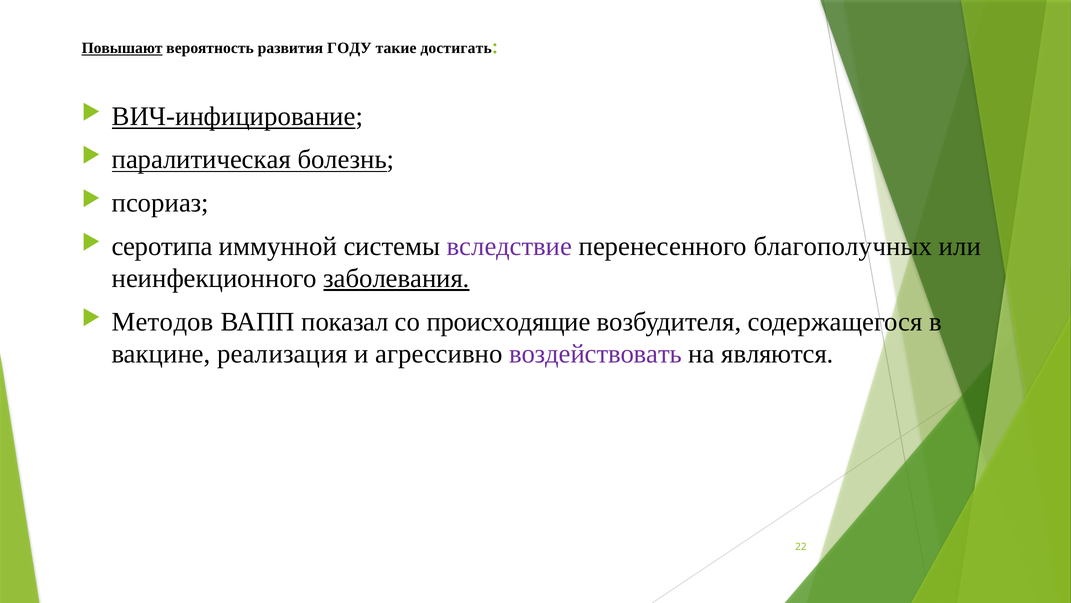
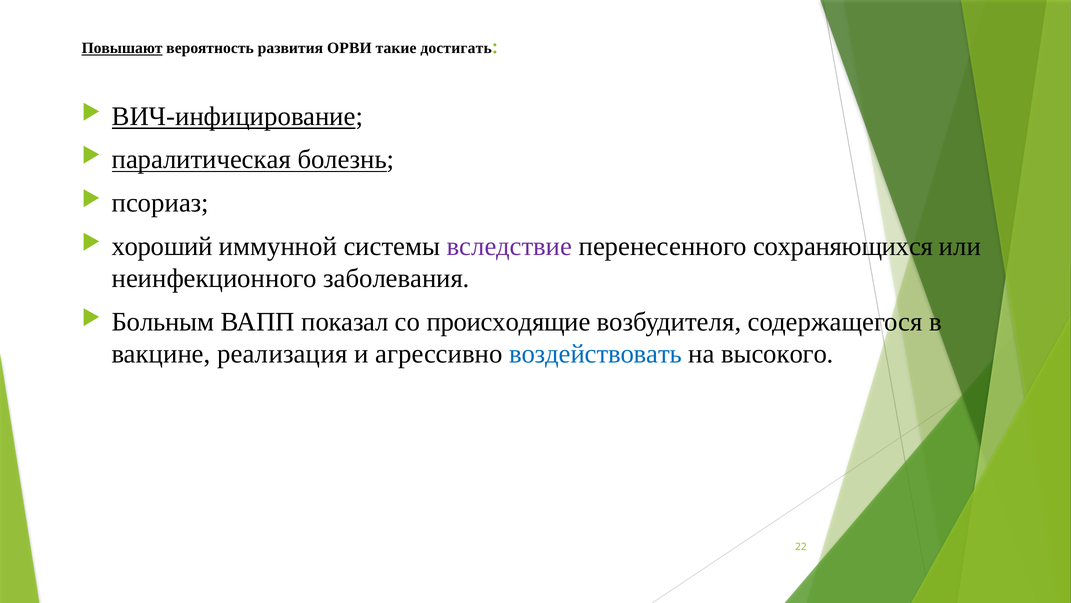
ГОДУ: ГОДУ -> ОРВИ (349, 48)
серотипа: серотипа -> хороший (162, 246)
благополучных: благополучных -> сохраняющихся (843, 246)
заболевания underline: present -> none (396, 278)
Методов: Методов -> Больным (163, 322)
воздействовать colour: purple -> blue (596, 354)
являются: являются -> высокого (777, 354)
